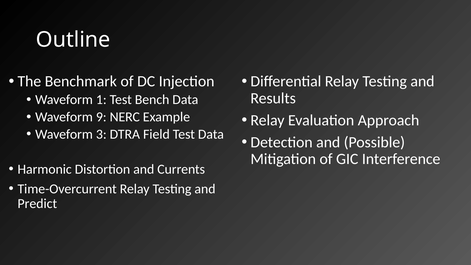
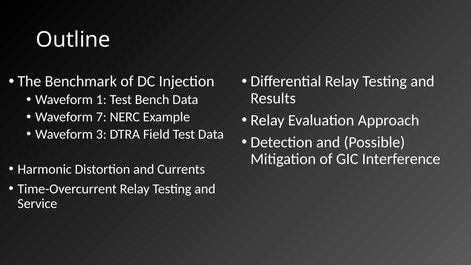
9: 9 -> 7 (101, 117)
Predict: Predict -> Service (37, 204)
